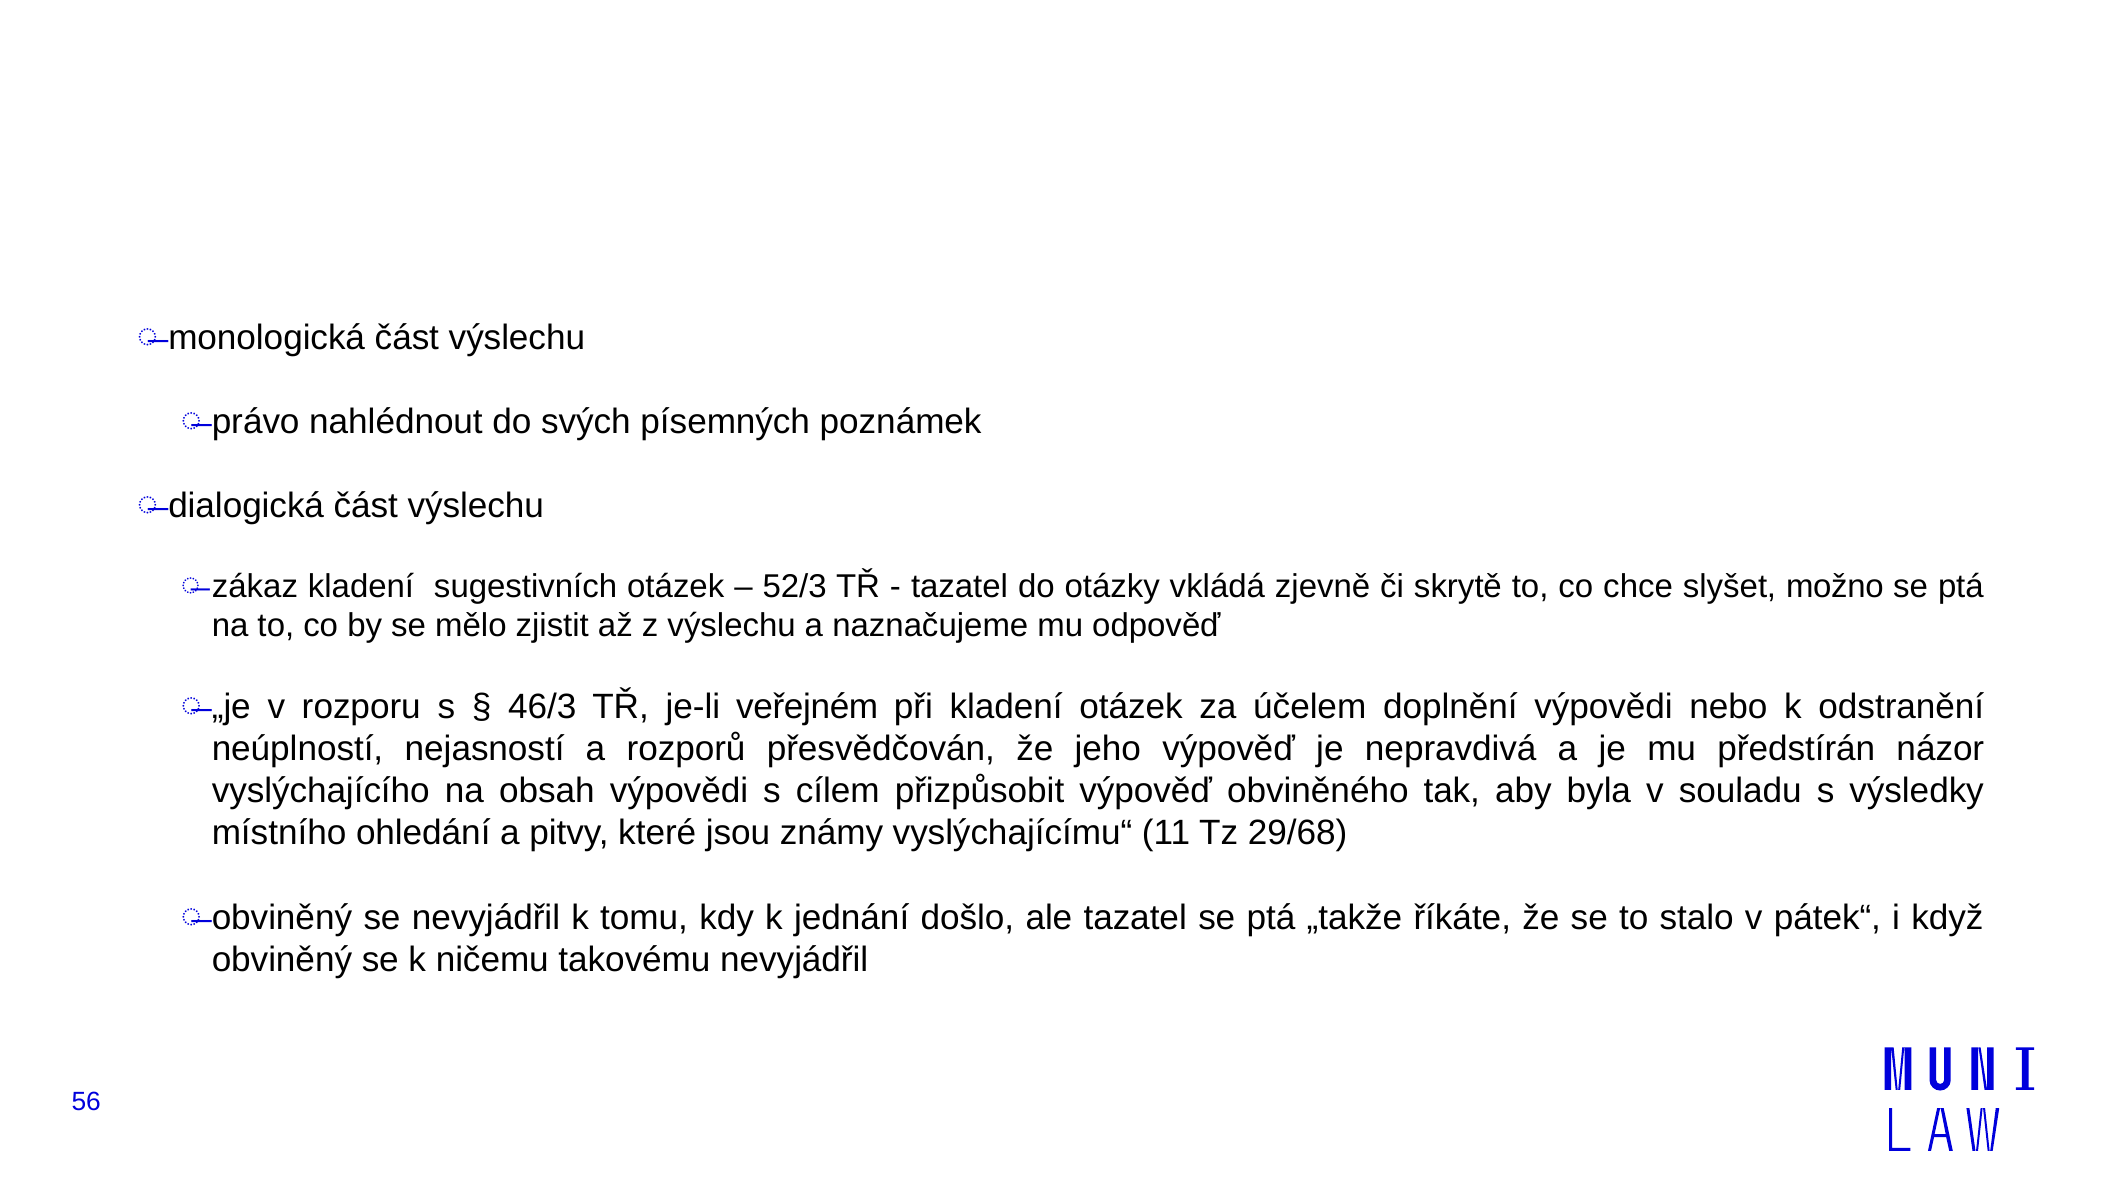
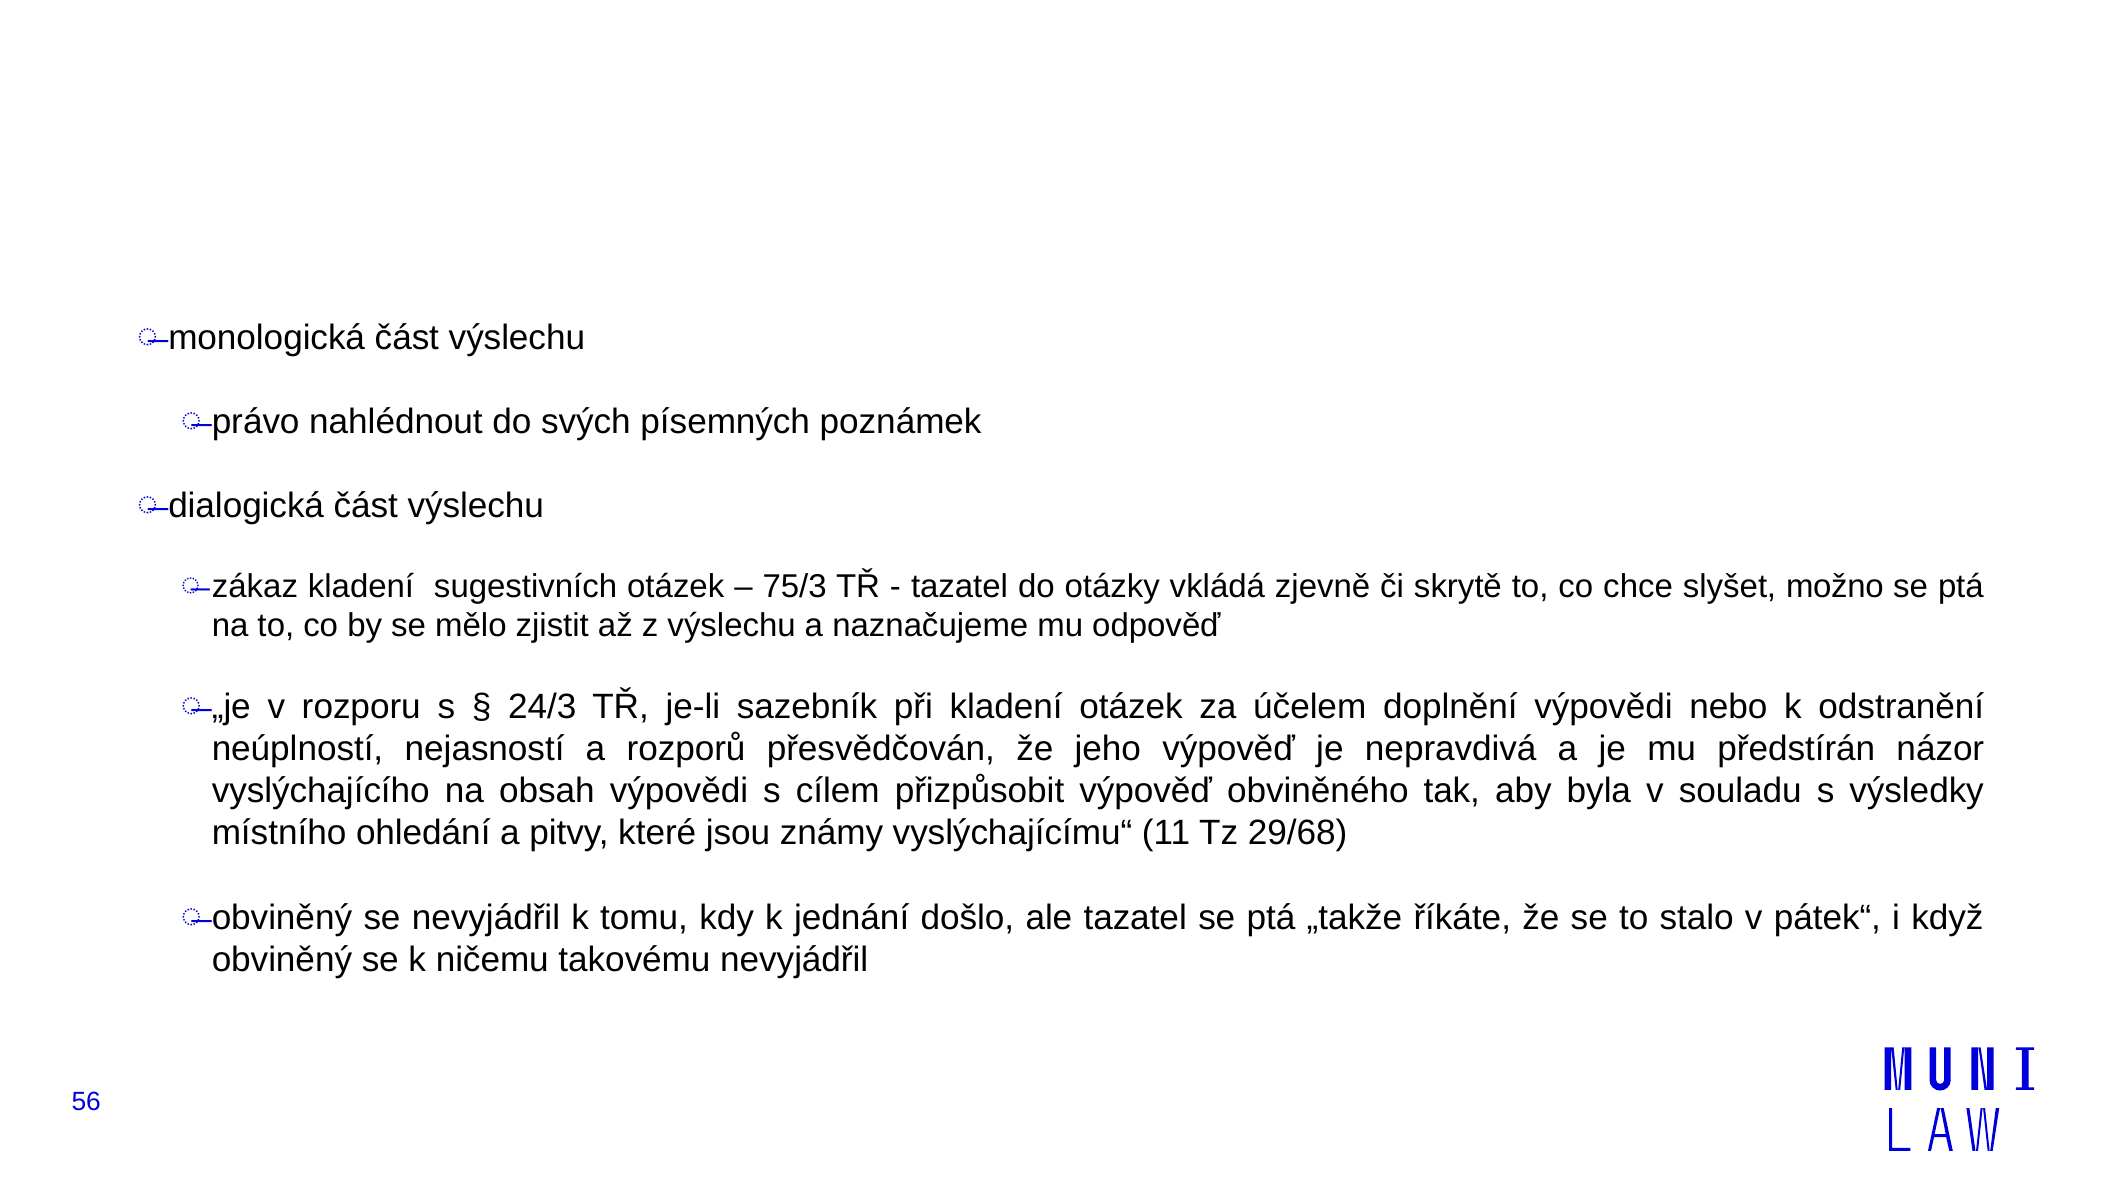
52/3: 52/3 -> 75/3 (795, 587)
46/3: 46/3 -> 24/3 (542, 707)
veřejném: veřejném -> sazebník (807, 707)
